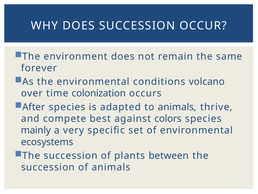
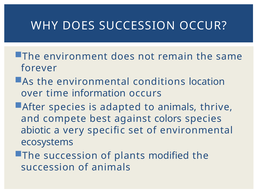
volcano: volcano -> location (207, 82)
colonization: colonization -> information (99, 93)
mainly: mainly -> abiotic (36, 130)
between: between -> modified (169, 155)
